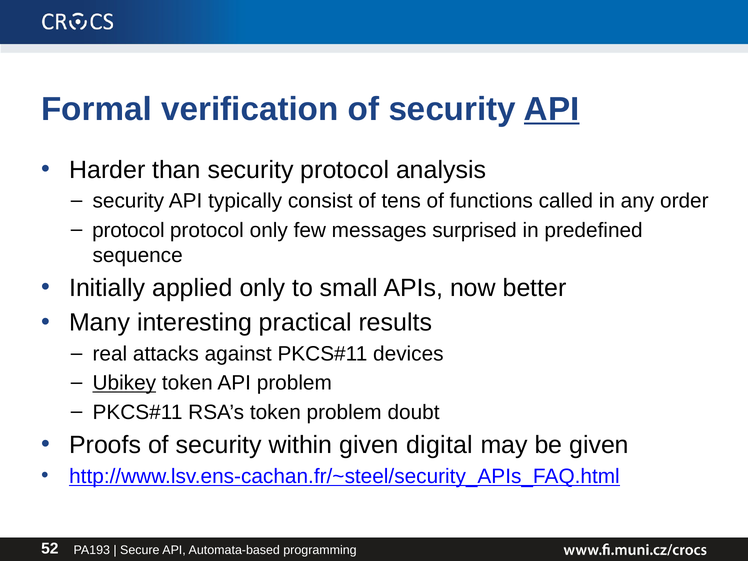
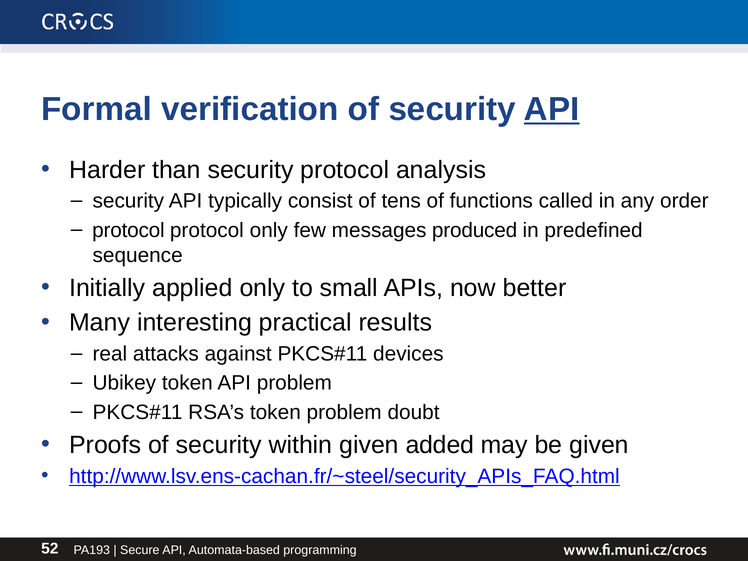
surprised: surprised -> produced (475, 230)
Ubikey underline: present -> none (124, 383)
digital: digital -> added (440, 445)
